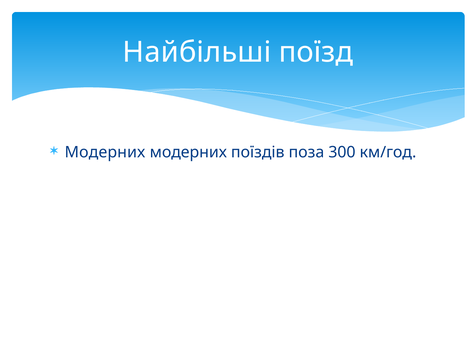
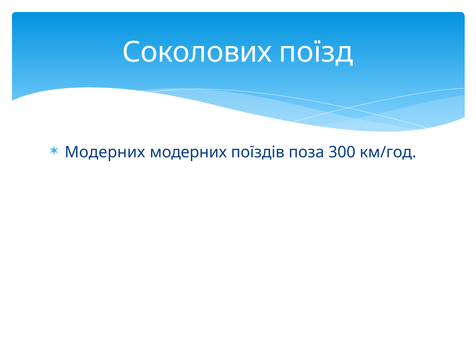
Найбільші: Найбільші -> Соколових (197, 52)
